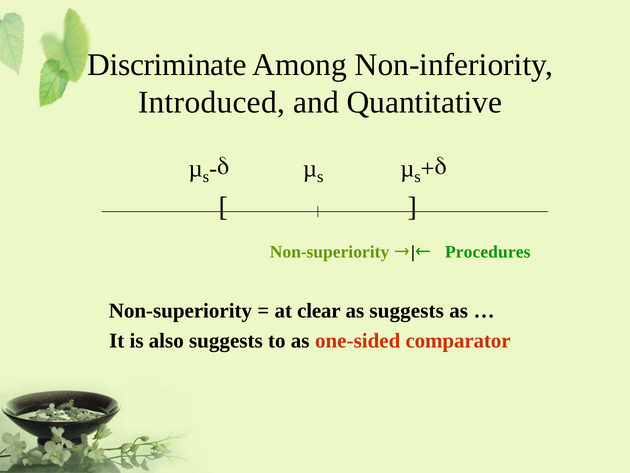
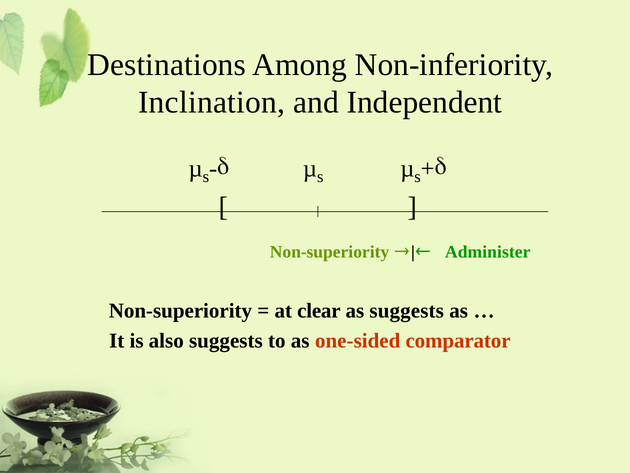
Discriminate: Discriminate -> Destinations (167, 65)
Introduced: Introduced -> Inclination (212, 102)
Quantitative: Quantitative -> Independent (424, 102)
Procedures: Procedures -> Administer (488, 252)
